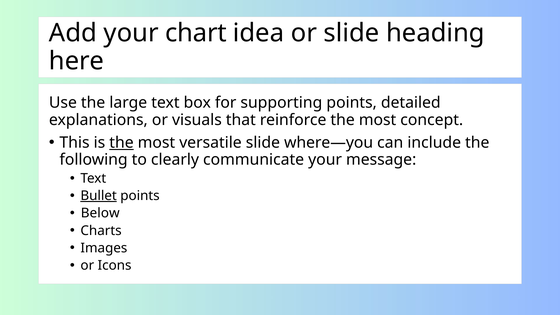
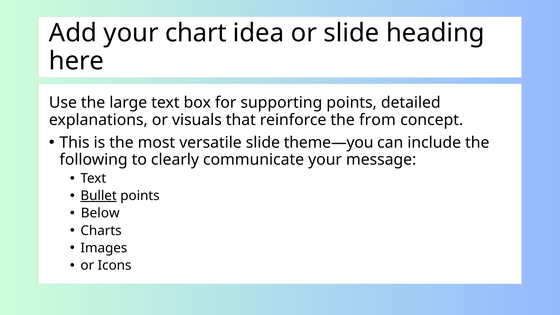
reinforce the most: most -> from (377, 120)
the underline: present -> none (121, 143)
where—you: where—you -> theme—you (329, 143)
